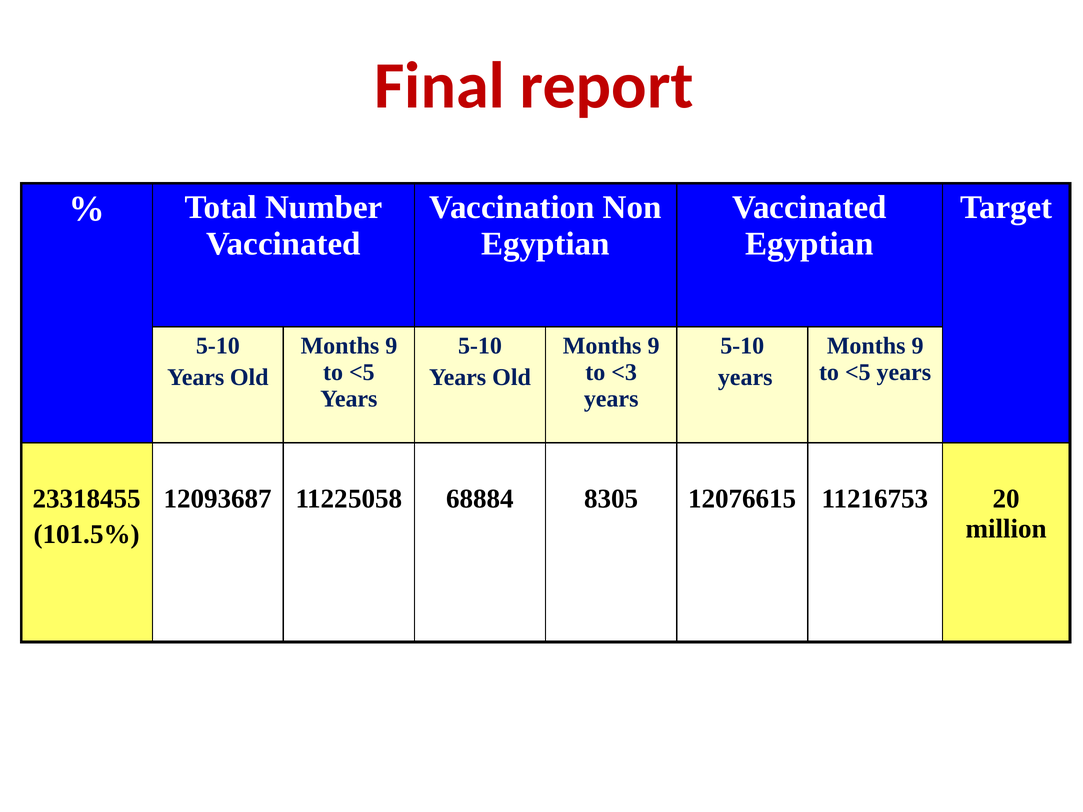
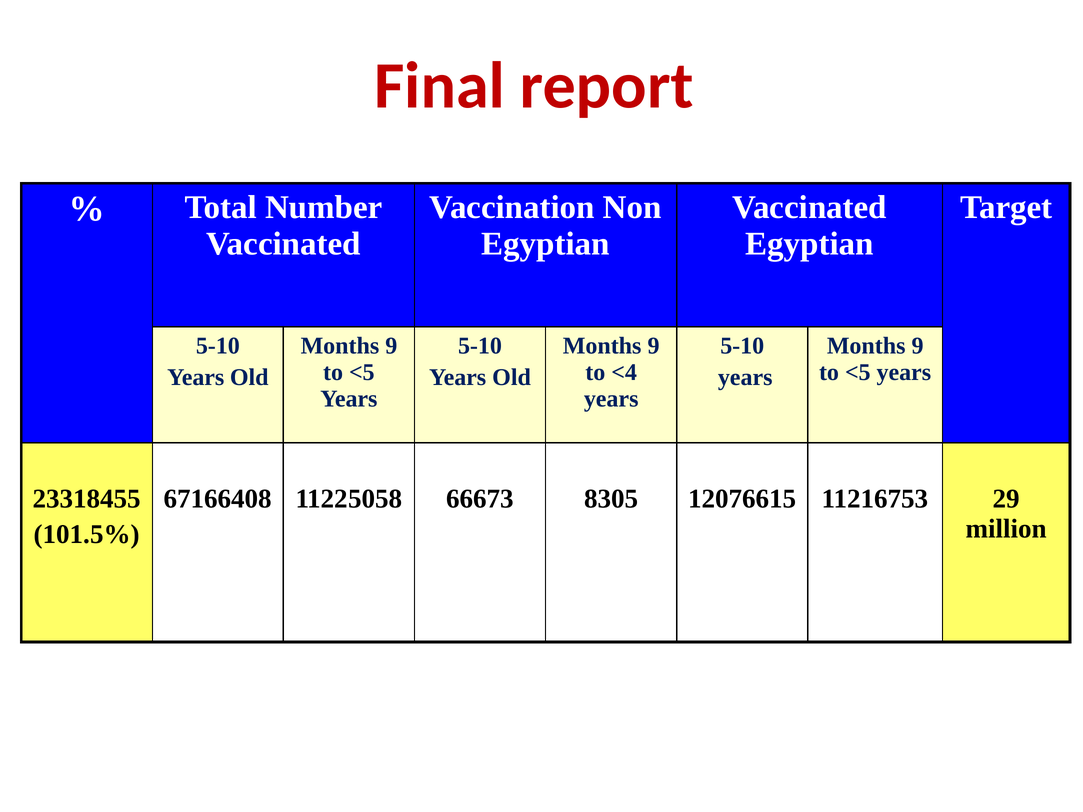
<3: <3 -> <4 (624, 372)
12093687: 12093687 -> 67166408 (218, 499)
68884: 68884 -> 66673 (480, 499)
20: 20 -> 29 (1006, 499)
